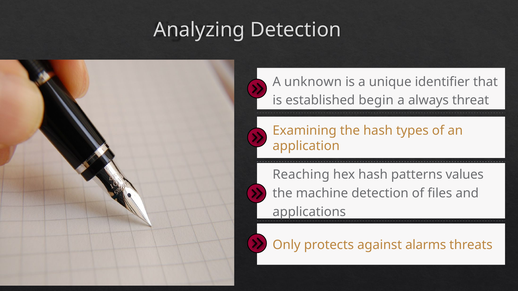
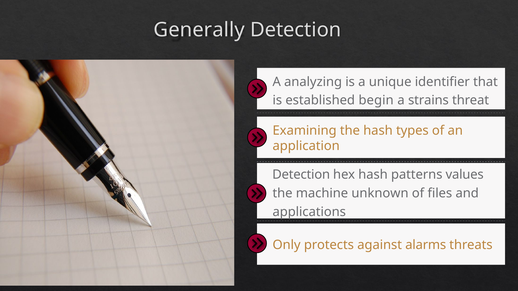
Analyzing: Analyzing -> Generally (199, 30)
unknown: unknown -> analyzing (313, 82)
always: always -> strains (428, 100)
Reaching: Reaching -> Detection (301, 175)
machine detection: detection -> unknown (380, 193)
